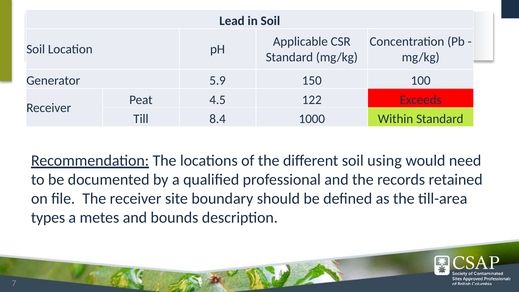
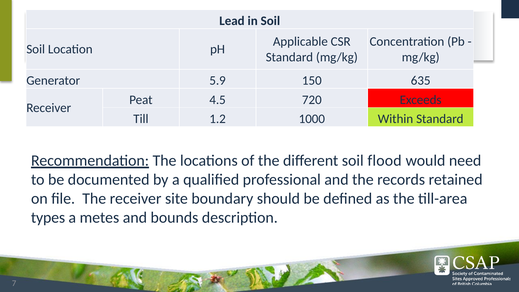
100: 100 -> 635 (421, 81)
122: 122 -> 720 (312, 100)
8.4: 8.4 -> 1.2 (218, 119)
using: using -> flood (385, 161)
